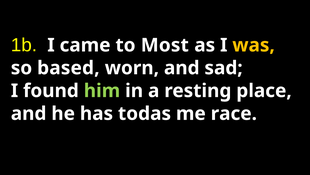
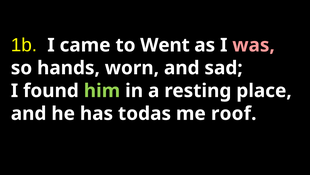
Most: Most -> Went (165, 45)
was colour: yellow -> pink (254, 45)
based: based -> hands (68, 68)
race: race -> roof (234, 113)
